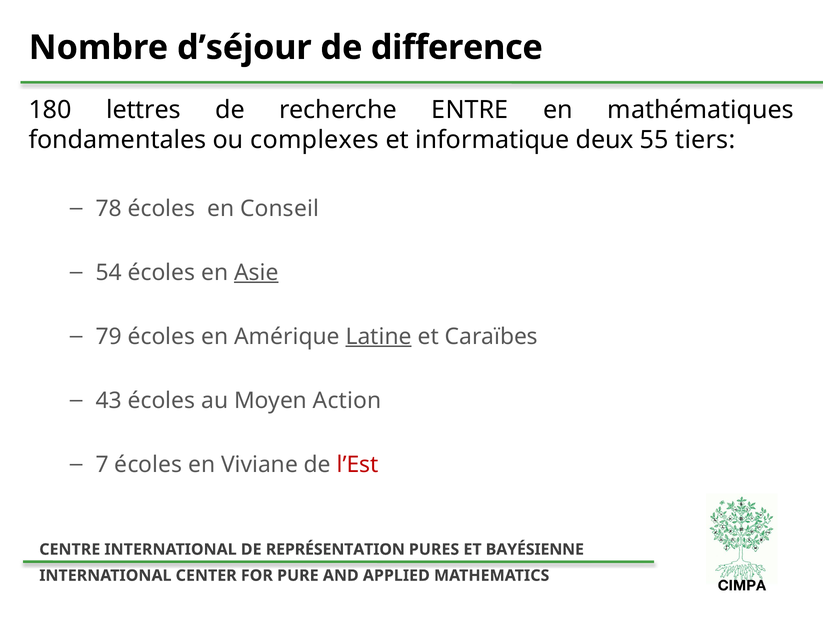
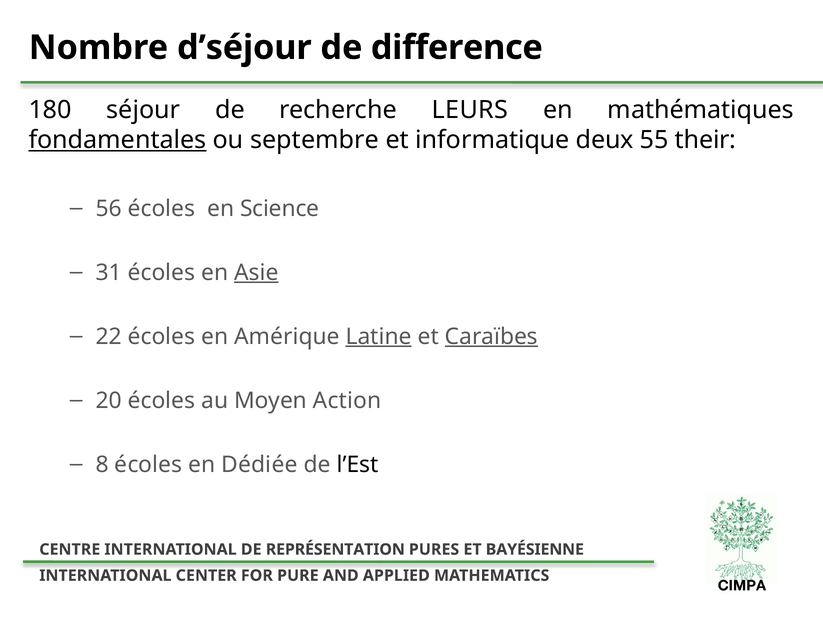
lettres: lettres -> séjour (143, 110)
ENTRE: ENTRE -> LEURS (470, 110)
fondamentales underline: none -> present (118, 140)
complexes: complexes -> septembre (315, 140)
tiers: tiers -> their (706, 140)
78: 78 -> 56 (109, 209)
Conseil: Conseil -> Science (280, 209)
54: 54 -> 31 (109, 273)
79: 79 -> 22 (109, 337)
Caraïbes underline: none -> present (491, 337)
43: 43 -> 20 (109, 401)
7: 7 -> 8 (102, 465)
Viviane: Viviane -> Dédiée (259, 465)
l’Est colour: red -> black (358, 465)
